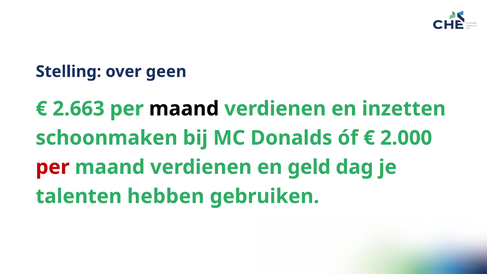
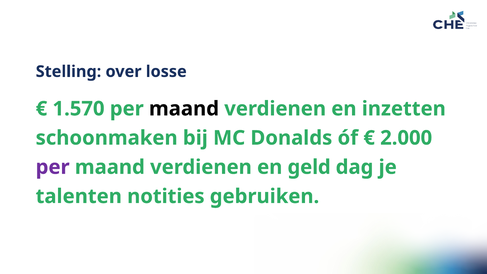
geen: geen -> losse (166, 72)
2.663: 2.663 -> 1.570 (79, 109)
per colour: red -> purple (53, 167)
hebben: hebben -> notities (166, 196)
